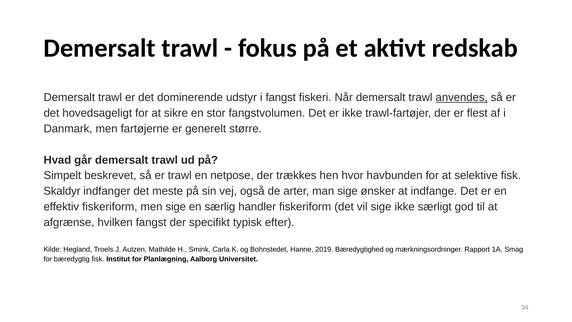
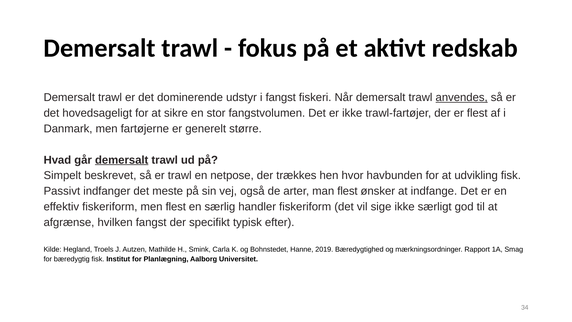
demersalt underline: none -> present (122, 160)
selektive: selektive -> udvikling (476, 175)
Skaldyr: Skaldyr -> Passivt (62, 191)
man sige: sige -> flest (347, 191)
men sige: sige -> flest (176, 207)
